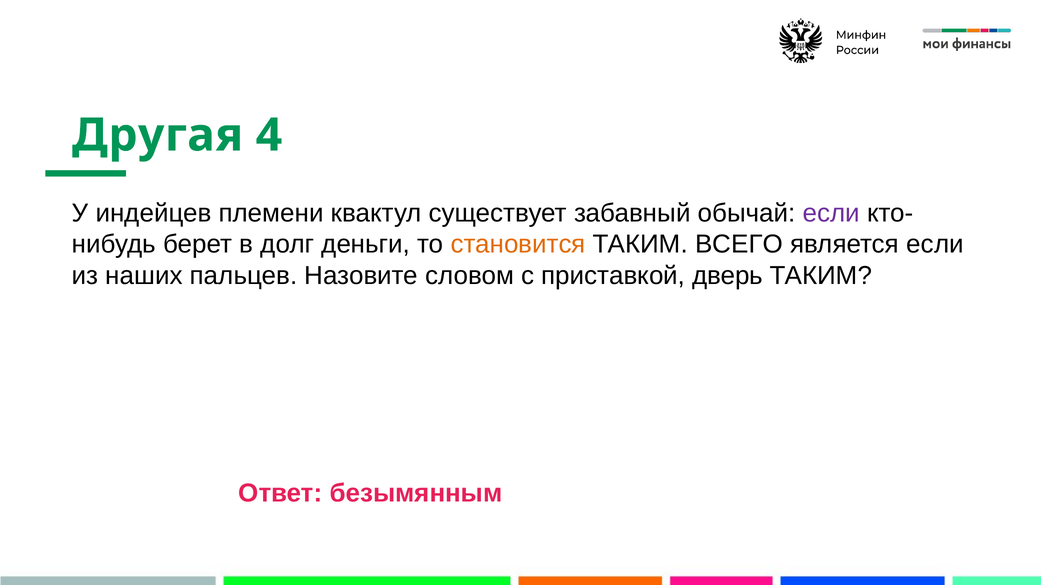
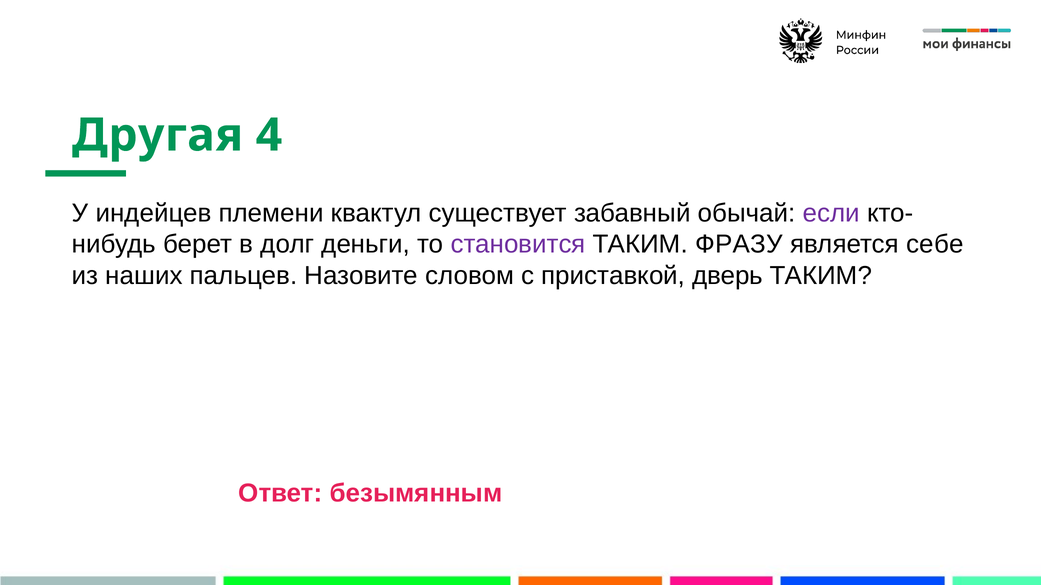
становится colour: orange -> purple (518, 244)
ВСЕГО: ВСЕГО -> ФРАЗУ (739, 244)
является если: если -> себе (935, 244)
